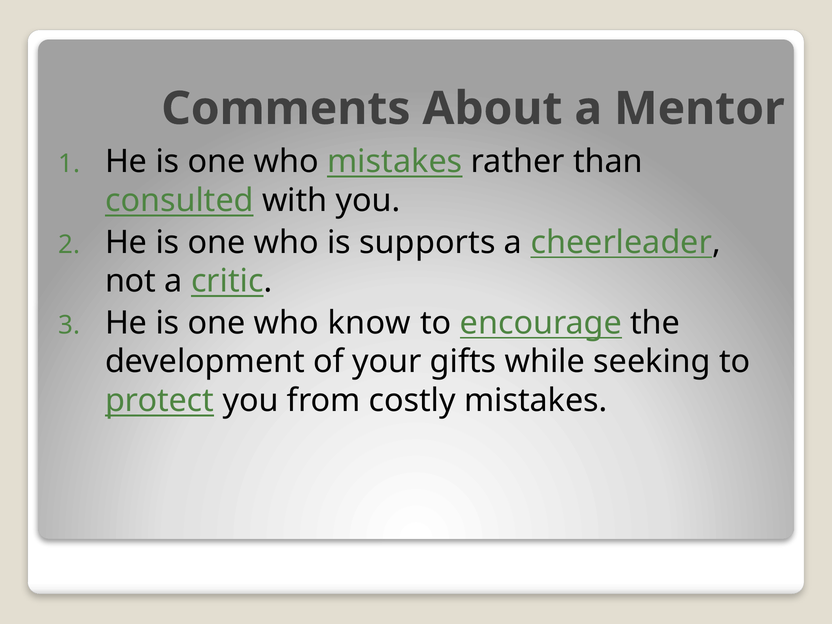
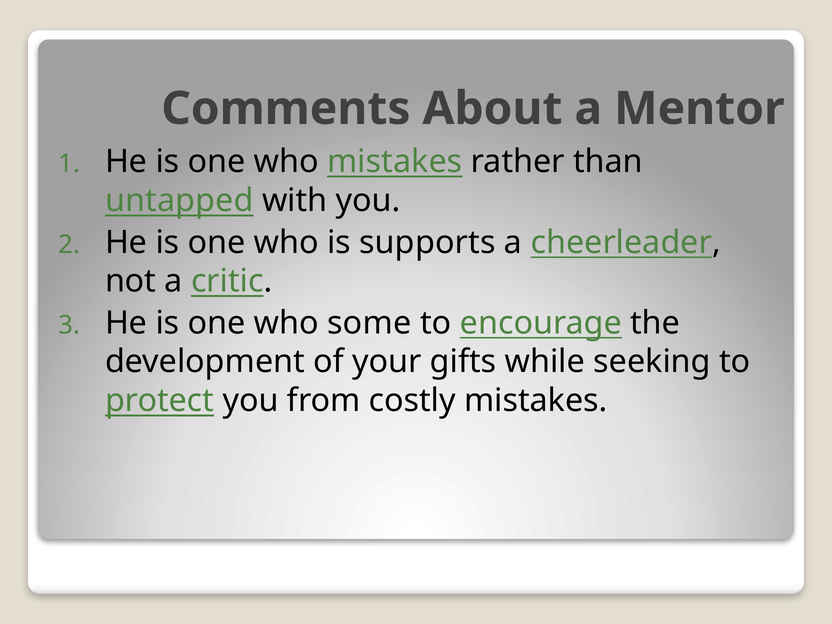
consulted: consulted -> untapped (179, 201)
know: know -> some (369, 323)
